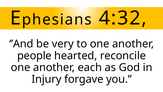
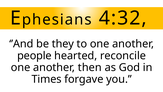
very: very -> they (63, 44)
each: each -> then (90, 67)
Injury: Injury -> Times (47, 79)
